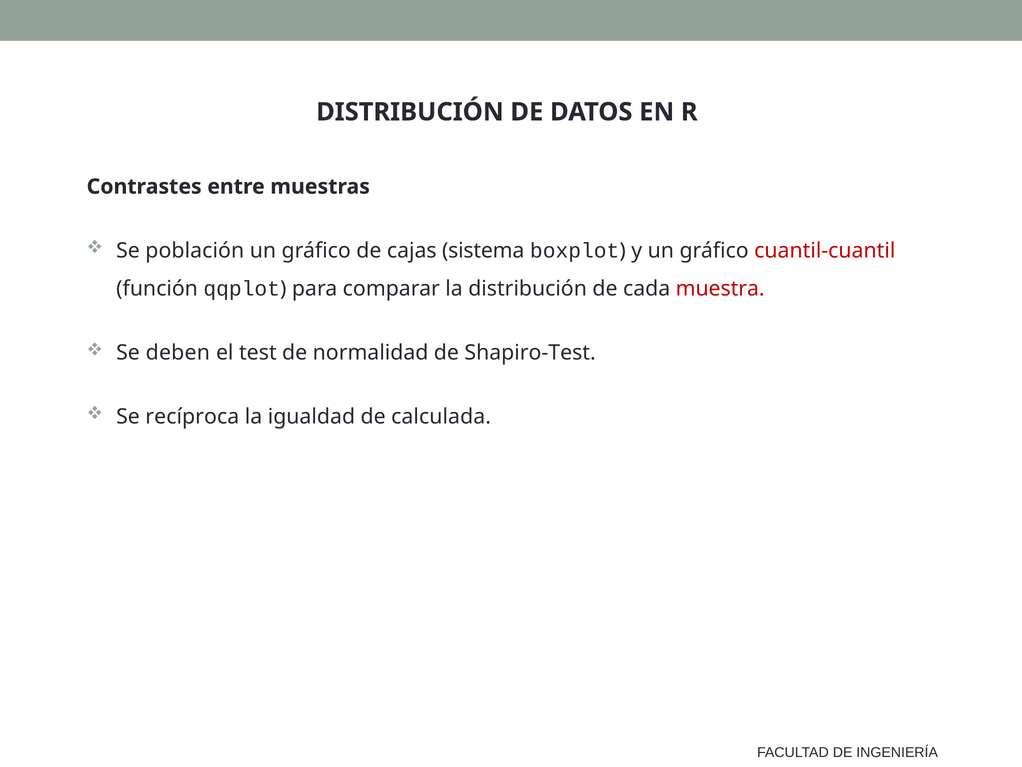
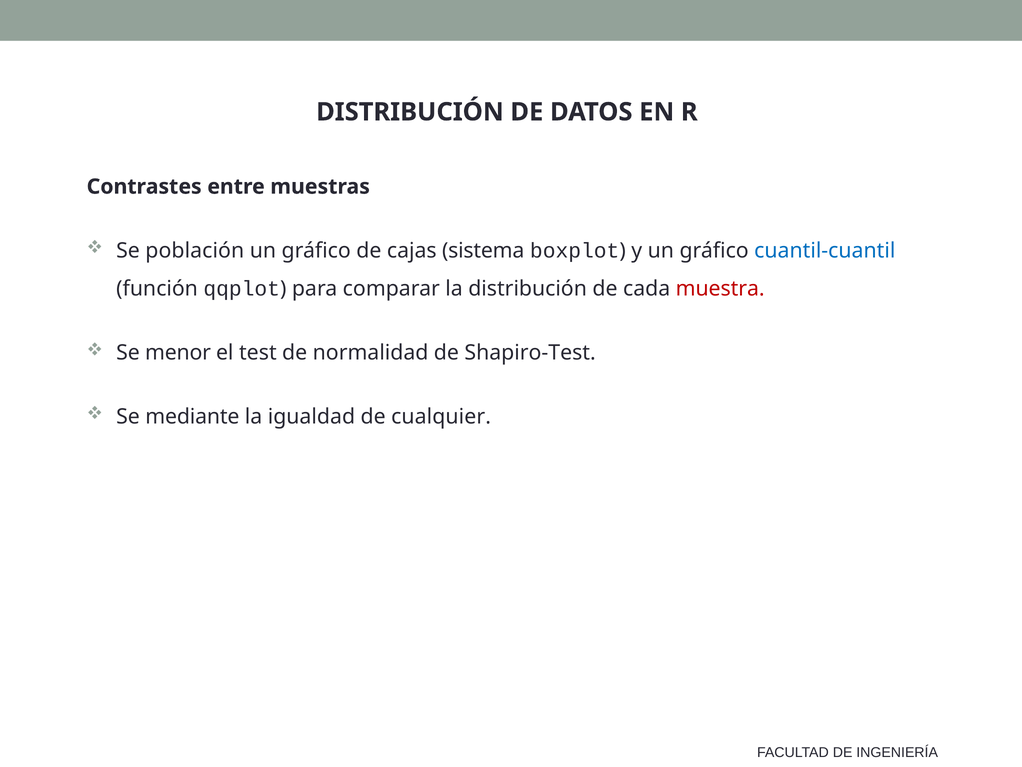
cuantil-cuantil colour: red -> blue (825, 250)
deben: deben -> menor (178, 353)
recíproca: recíproca -> mediante (192, 416)
calculada: calculada -> cualquier (441, 416)
